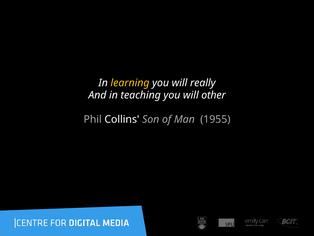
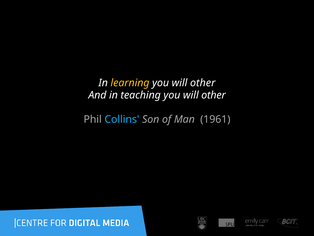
really: really -> other (203, 83)
Collins colour: white -> light blue (122, 119)
1955: 1955 -> 1961 (215, 119)
